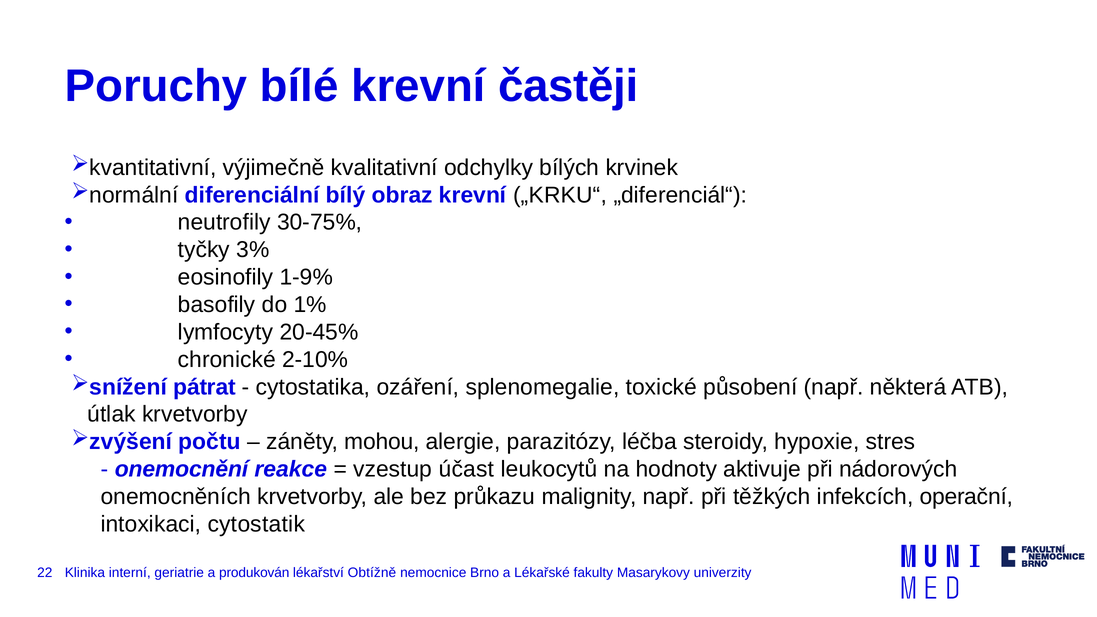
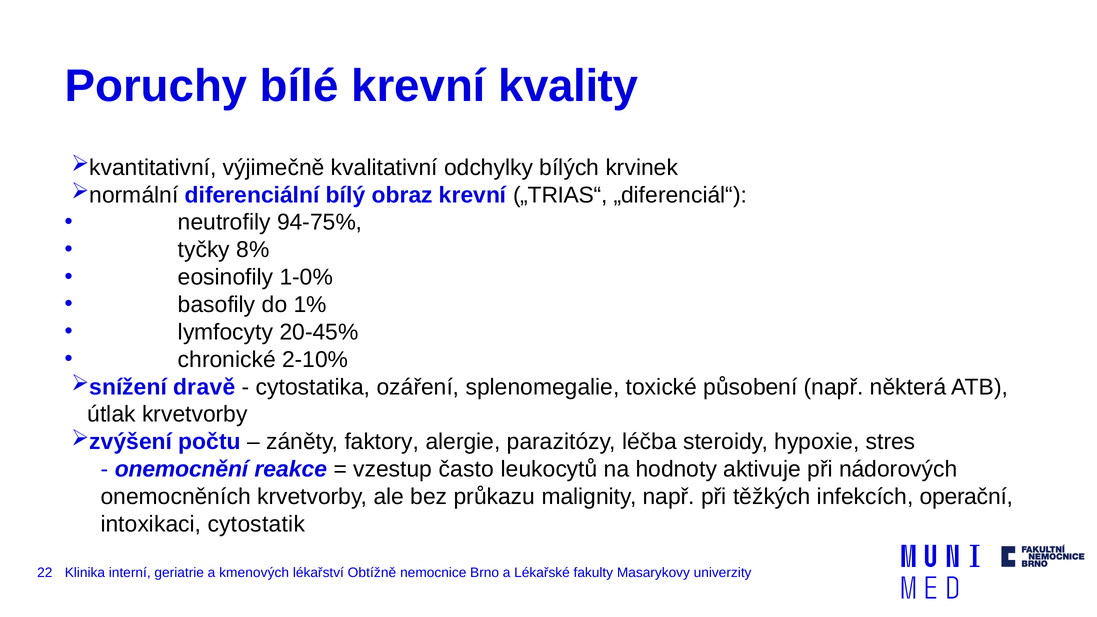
častěji: častěji -> kvality (568, 86)
„KRKU“: „KRKU“ -> „TRIAS“ (560, 195)
30-75%: 30-75% -> 94-75% (320, 222)
3%: 3% -> 8% (253, 250)
1-9%: 1-9% -> 1-0% (306, 277)
pátrat: pátrat -> dravě (204, 387)
mohou: mohou -> faktory (382, 442)
účast: účast -> často (466, 469)
produkován: produkován -> kmenových (254, 573)
